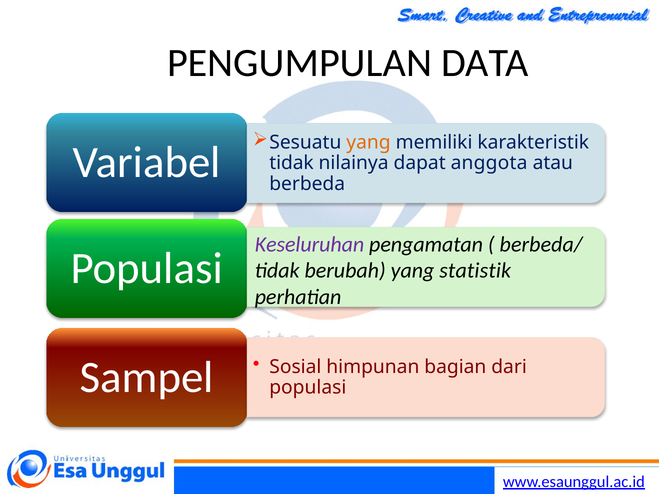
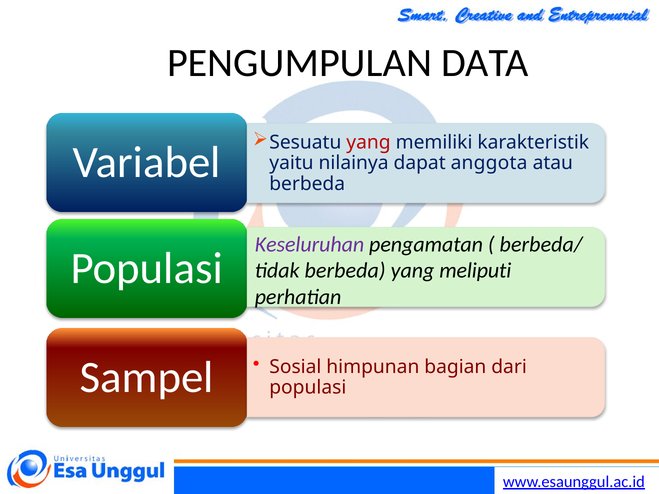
yang colour: orange -> red (369, 142)
tidak: tidak -> yaitu (291, 163)
tidak berubah: berubah -> berbeda (345, 271)
statistik: statistik -> meliputi (475, 271)
